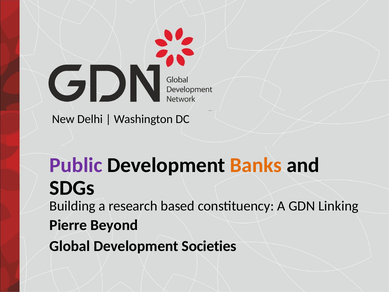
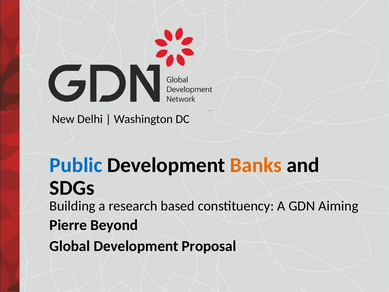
Public colour: purple -> blue (76, 165)
Linking: Linking -> Aiming (338, 206)
Societies: Societies -> Proposal (209, 246)
